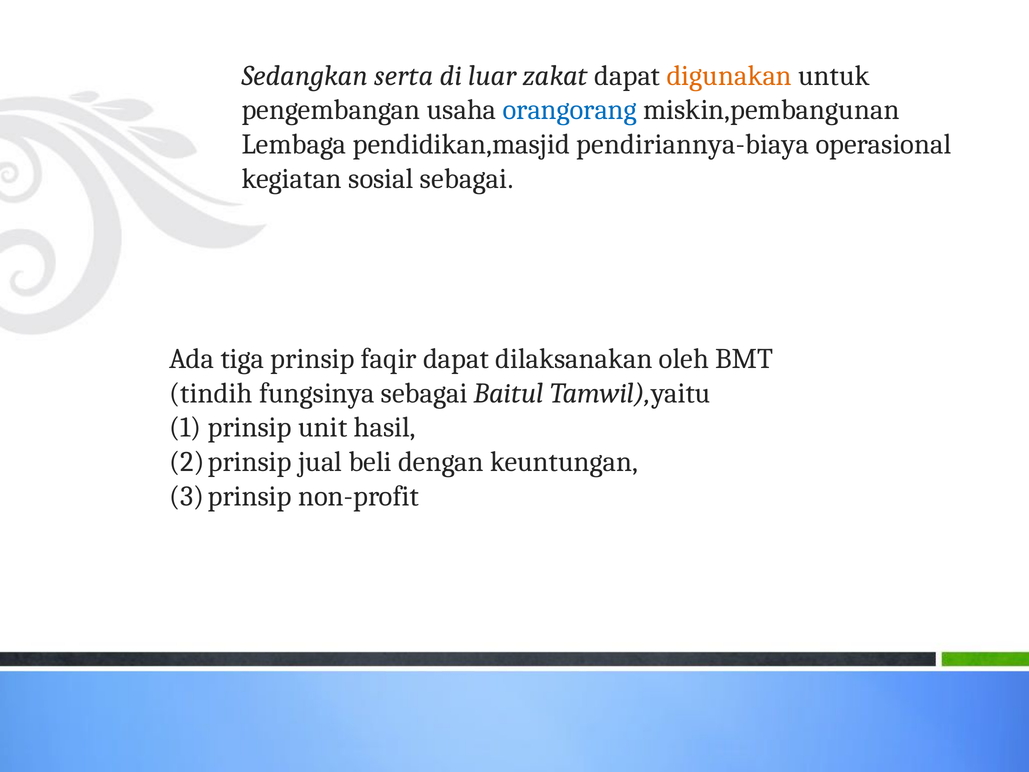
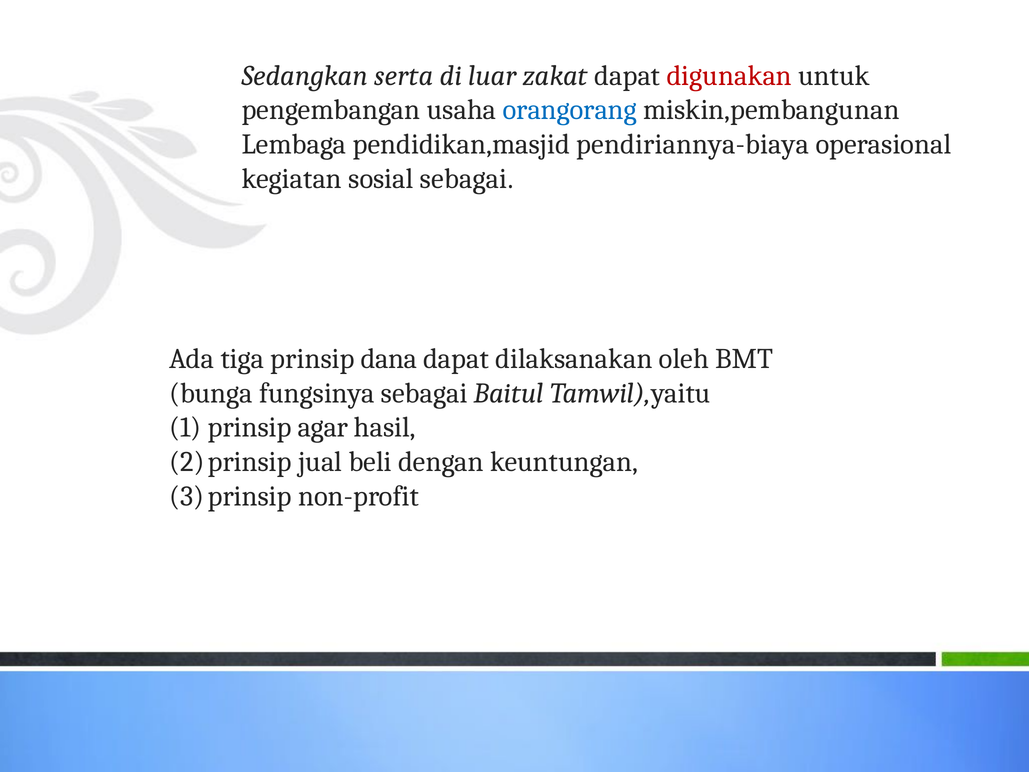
digunakan colour: orange -> red (729, 76)
faqir: faqir -> dana (389, 359)
tindih: tindih -> bunga (211, 393)
unit: unit -> agar (323, 427)
